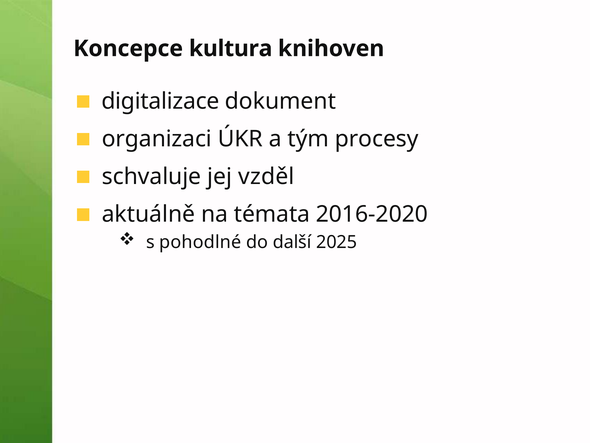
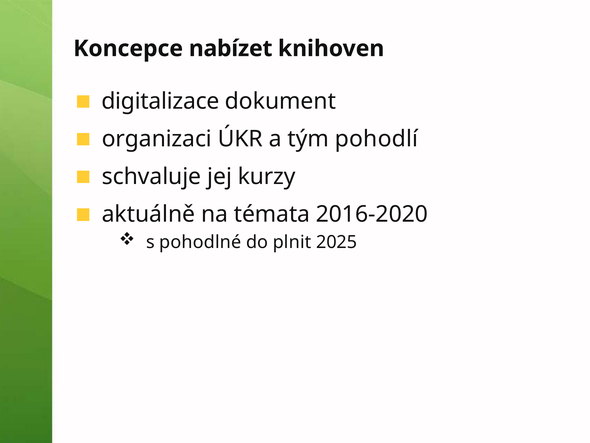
kultura: kultura -> nabízet (231, 48)
procesy: procesy -> pohodlí (377, 139)
vzděl: vzděl -> kurzy (267, 176)
další: další -> plnit (292, 242)
